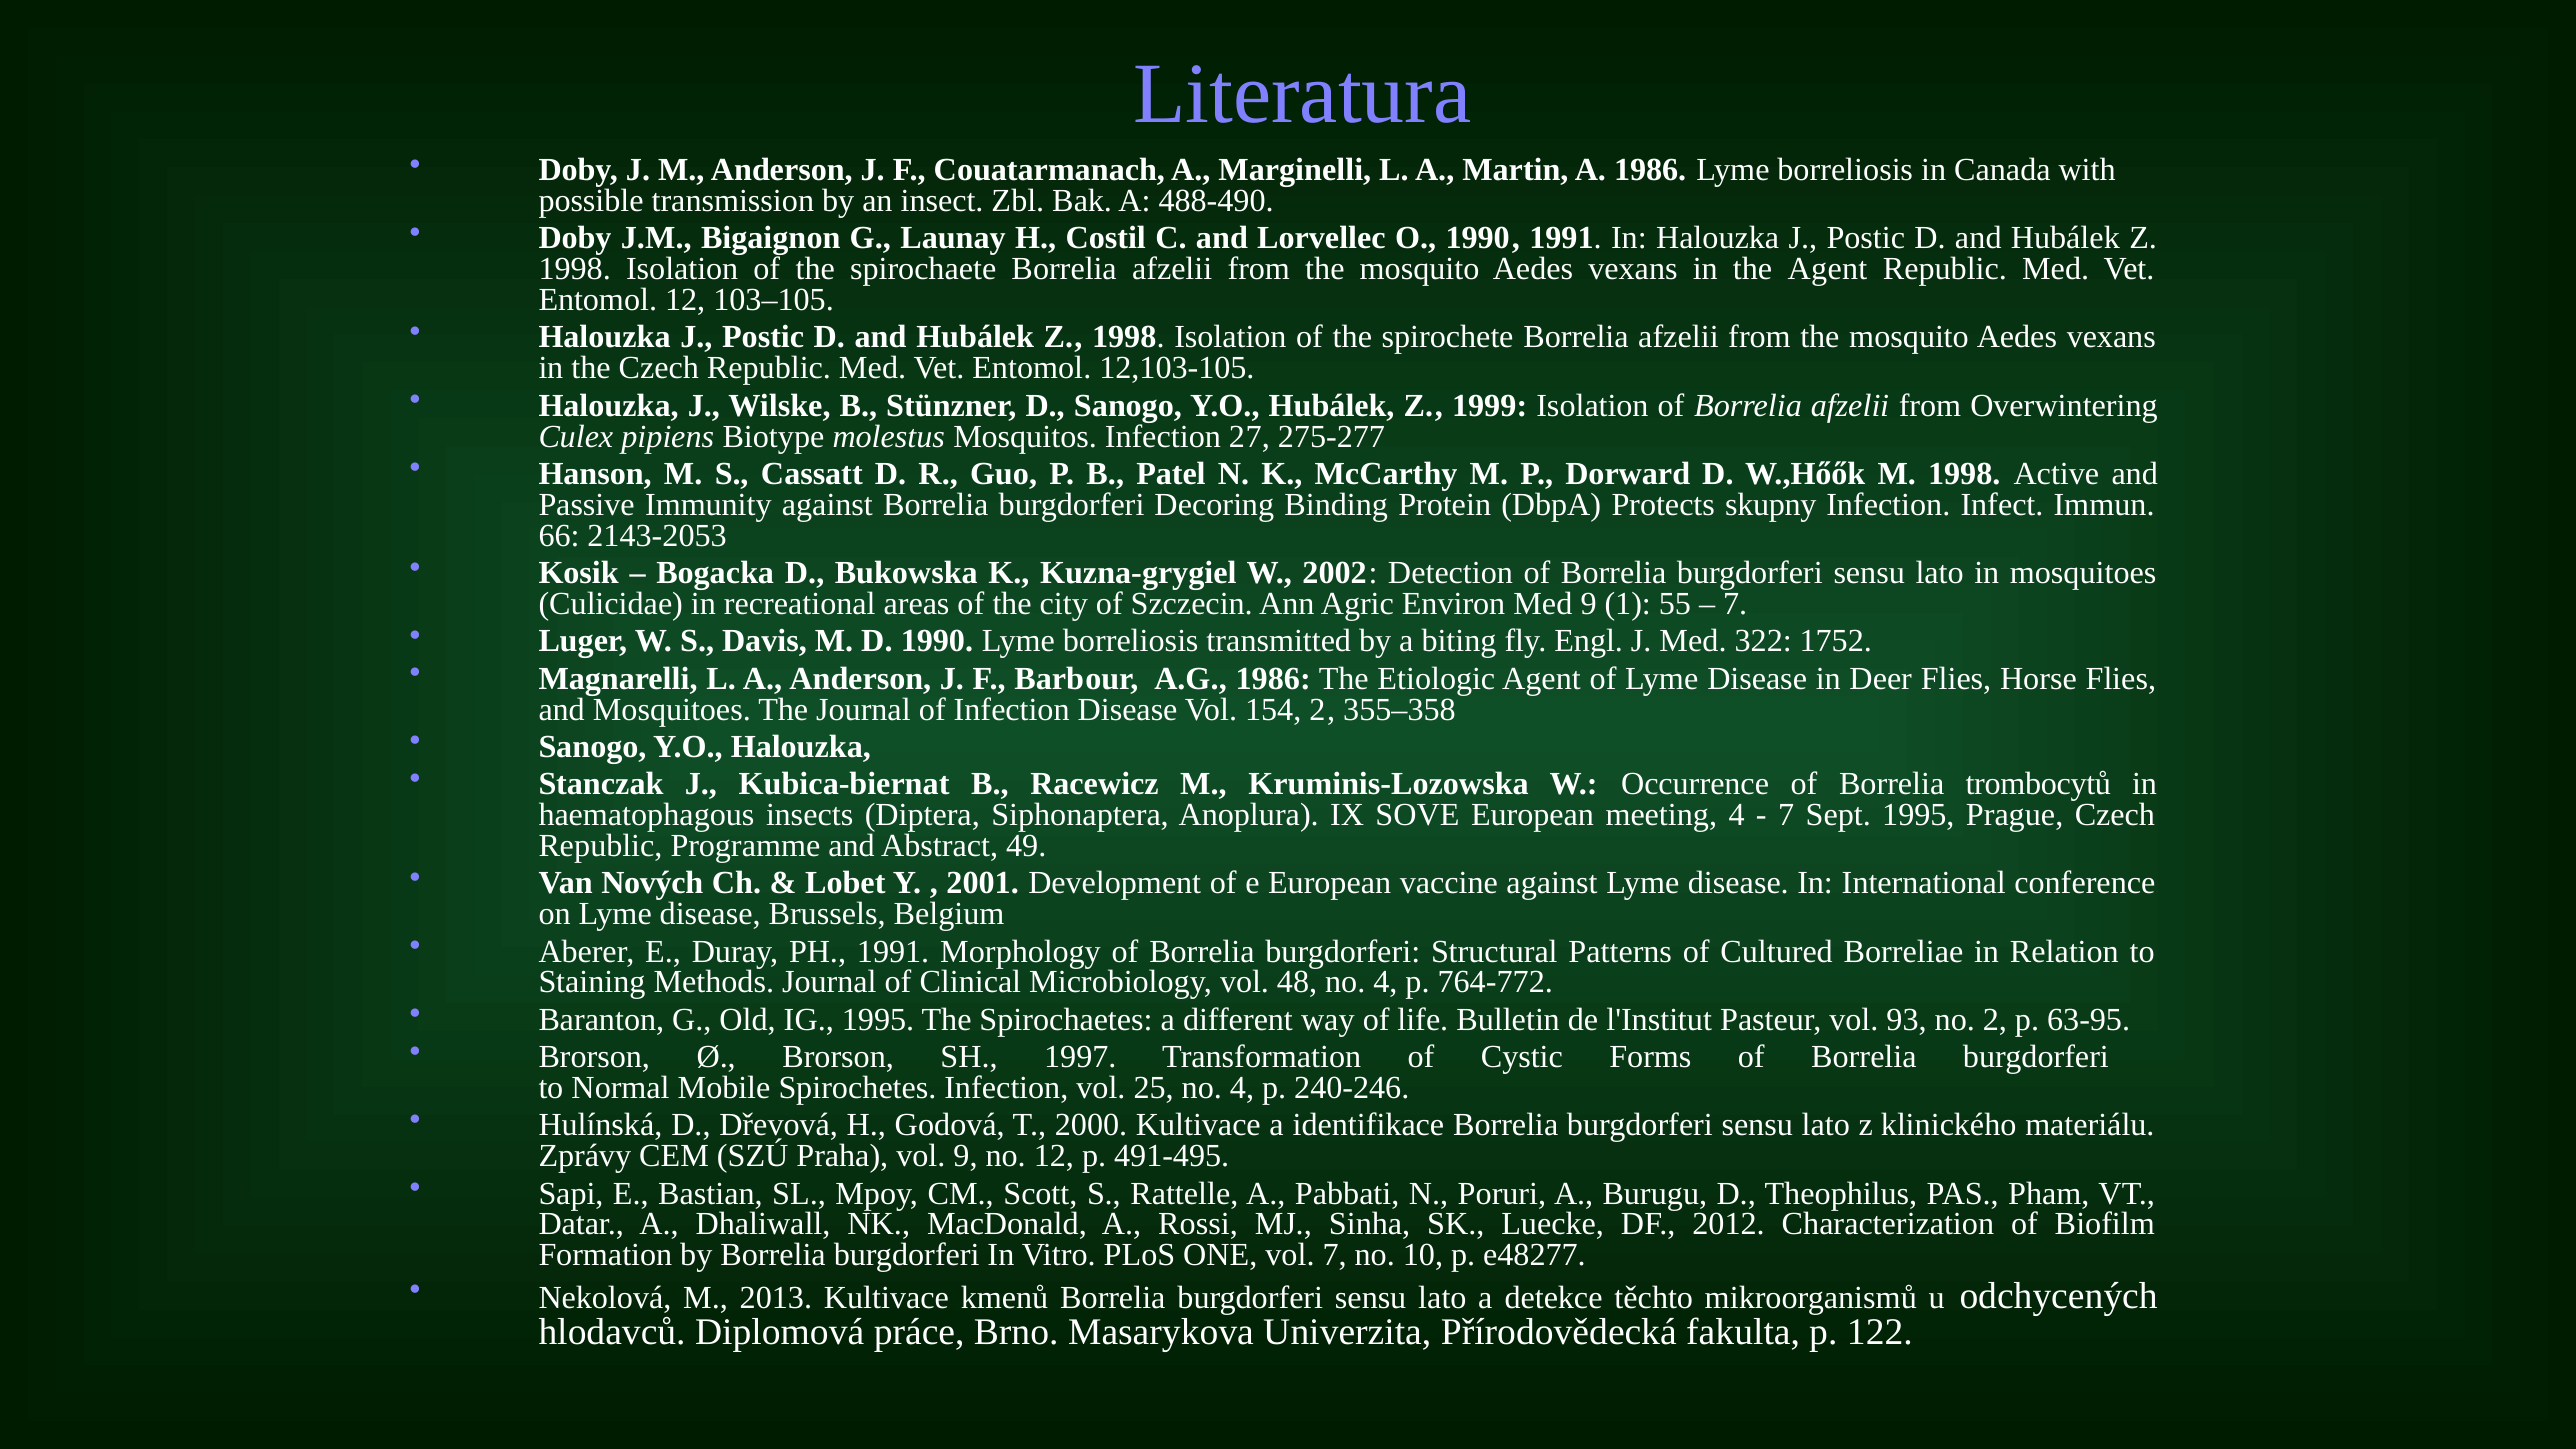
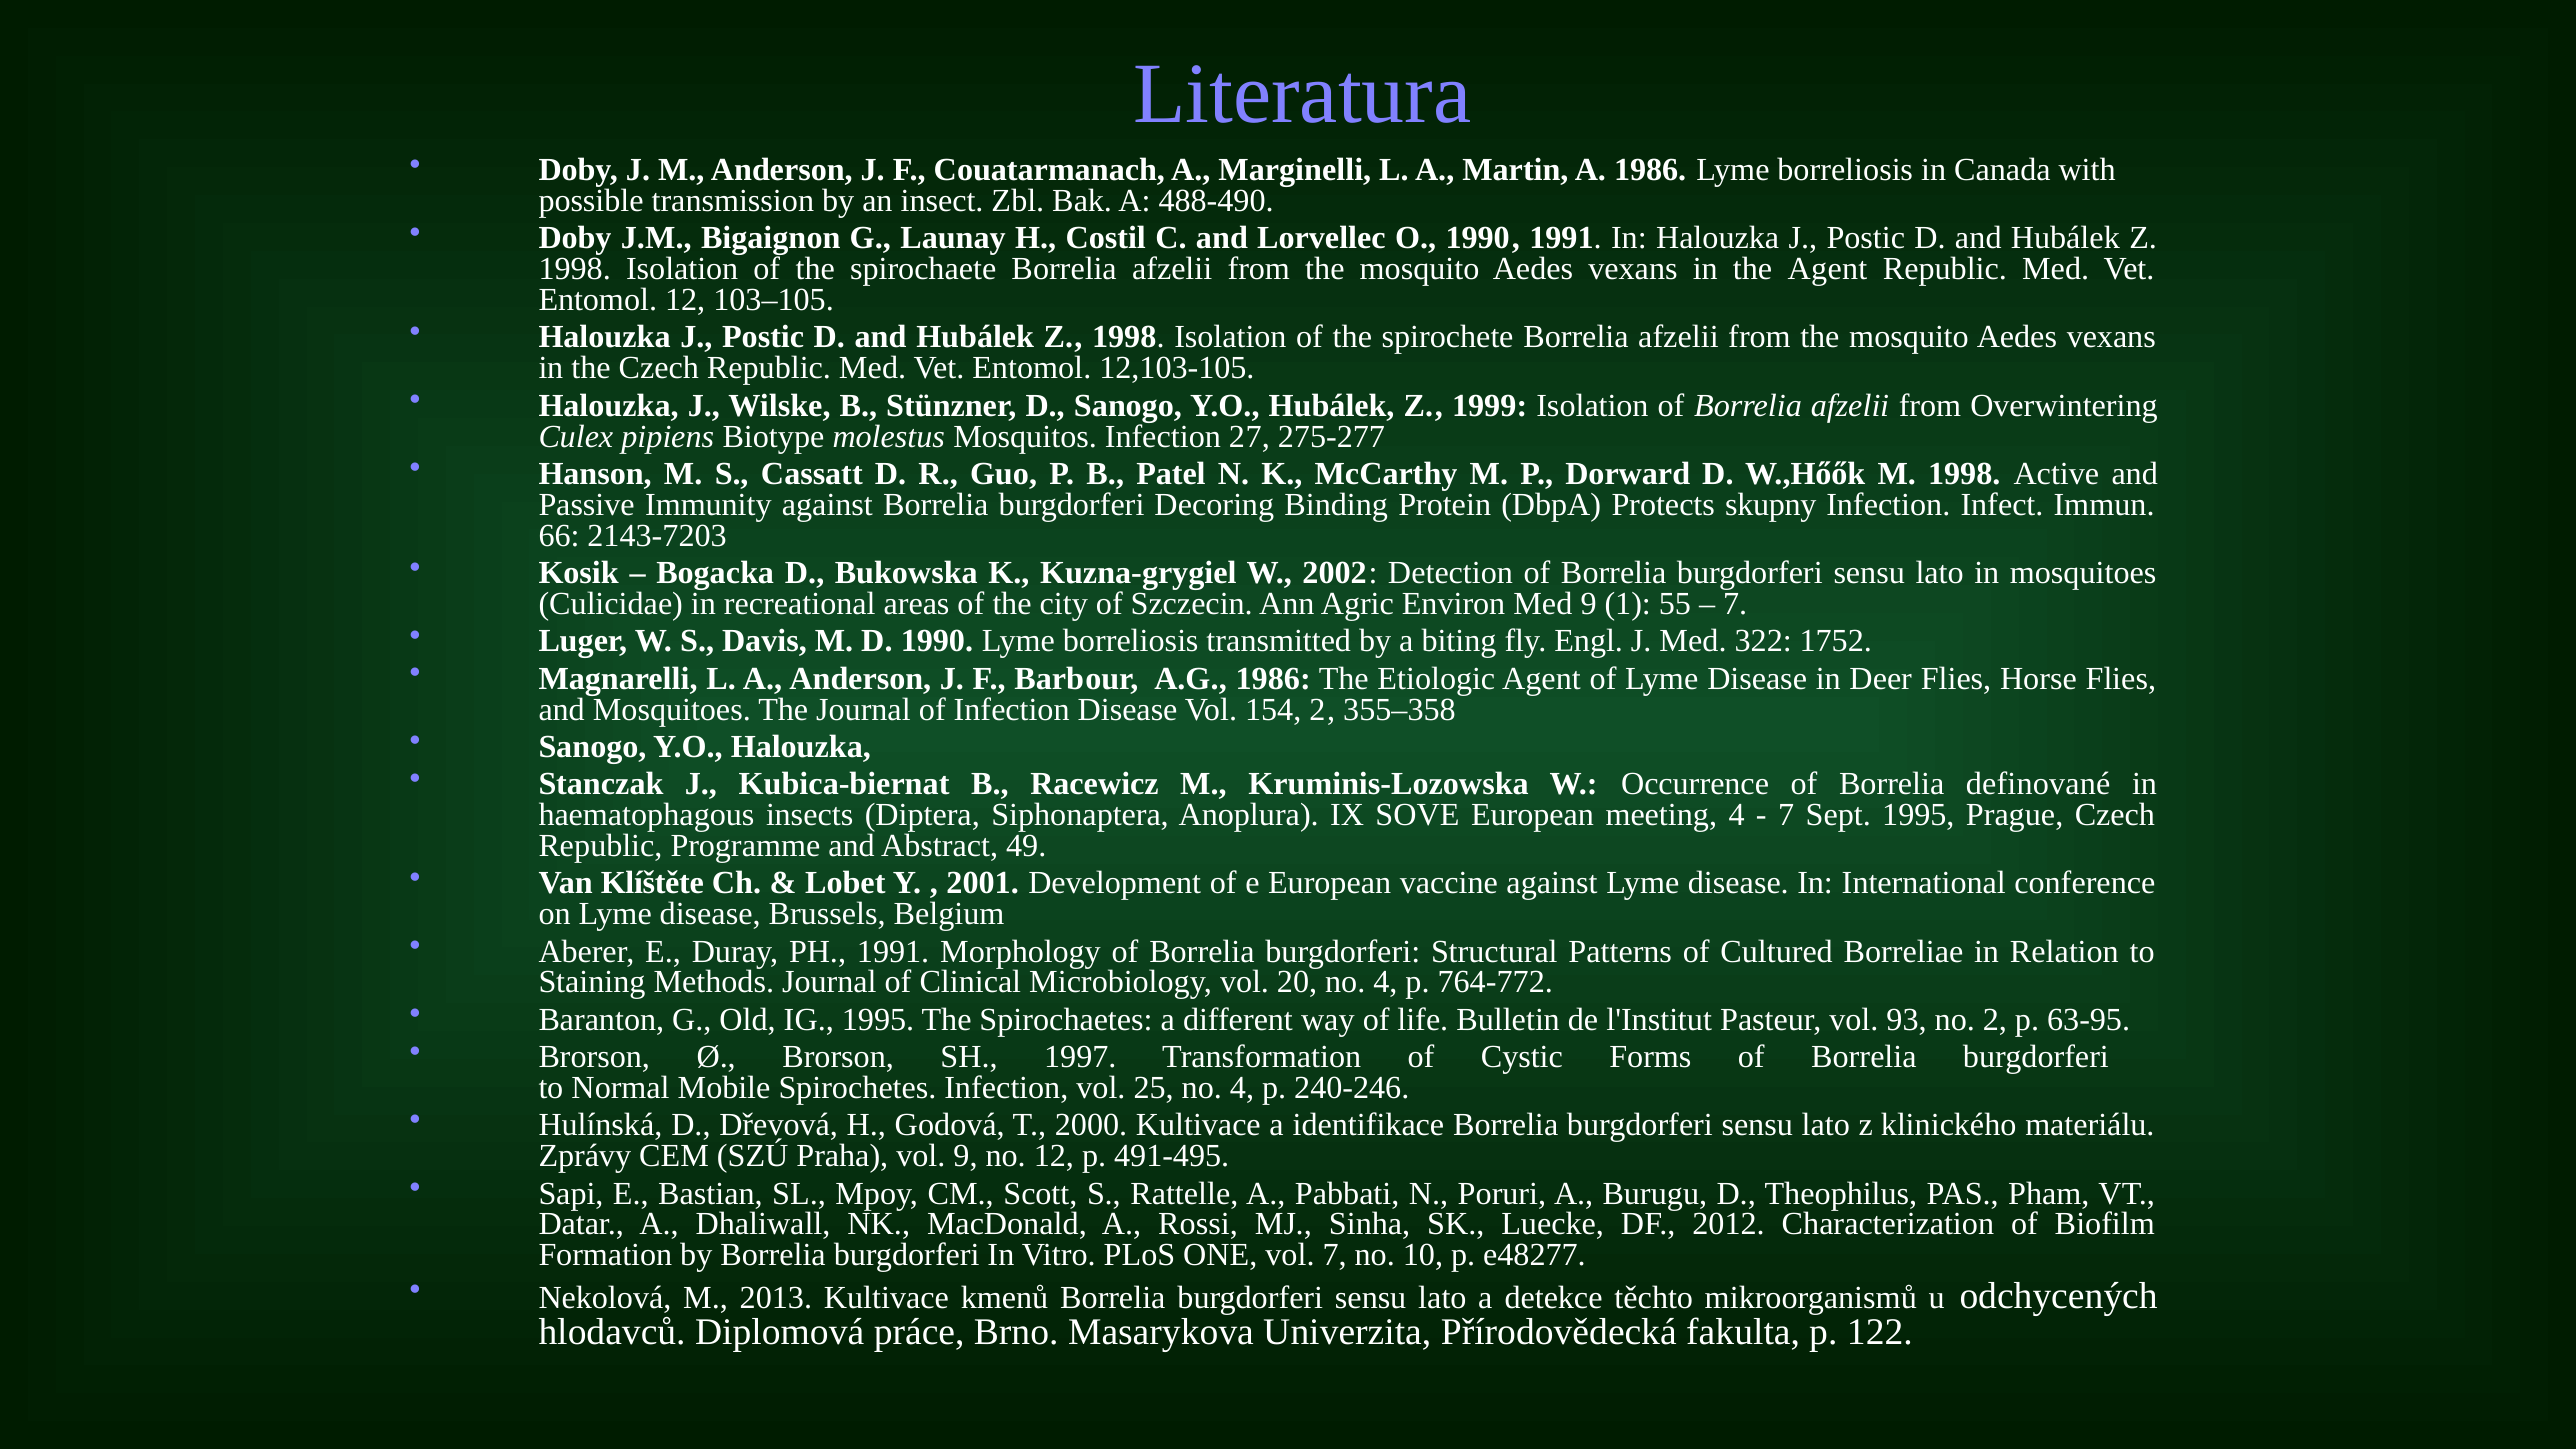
2143-2053: 2143-2053 -> 2143-7203 (657, 536)
trombocytů: trombocytů -> definované (2038, 784)
Nových: Nových -> Klíštěte (652, 883)
48: 48 -> 20 (1297, 982)
